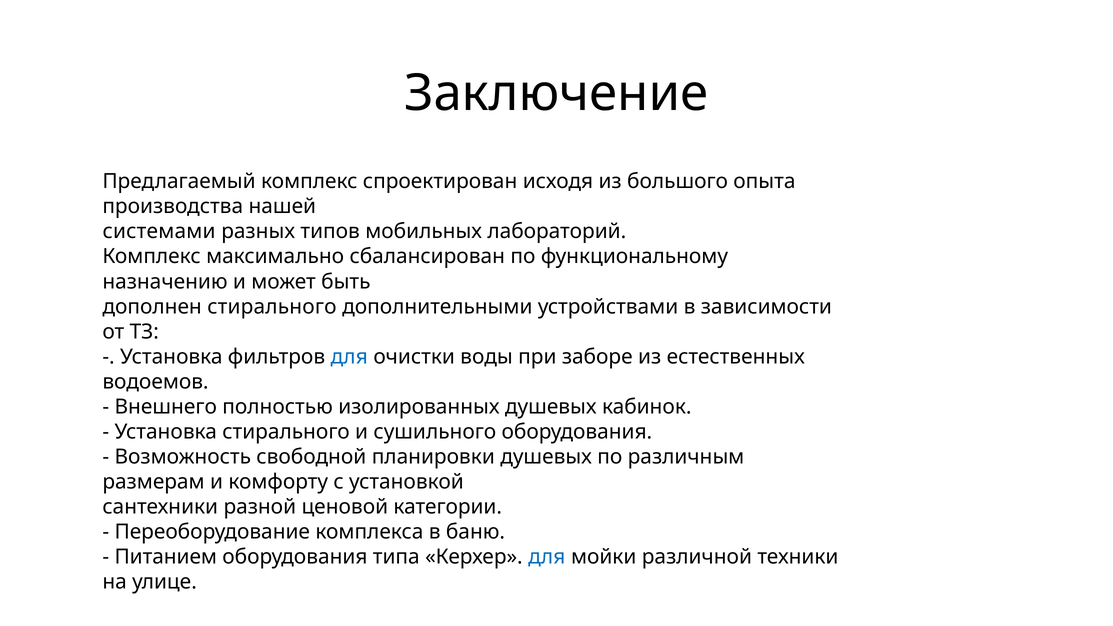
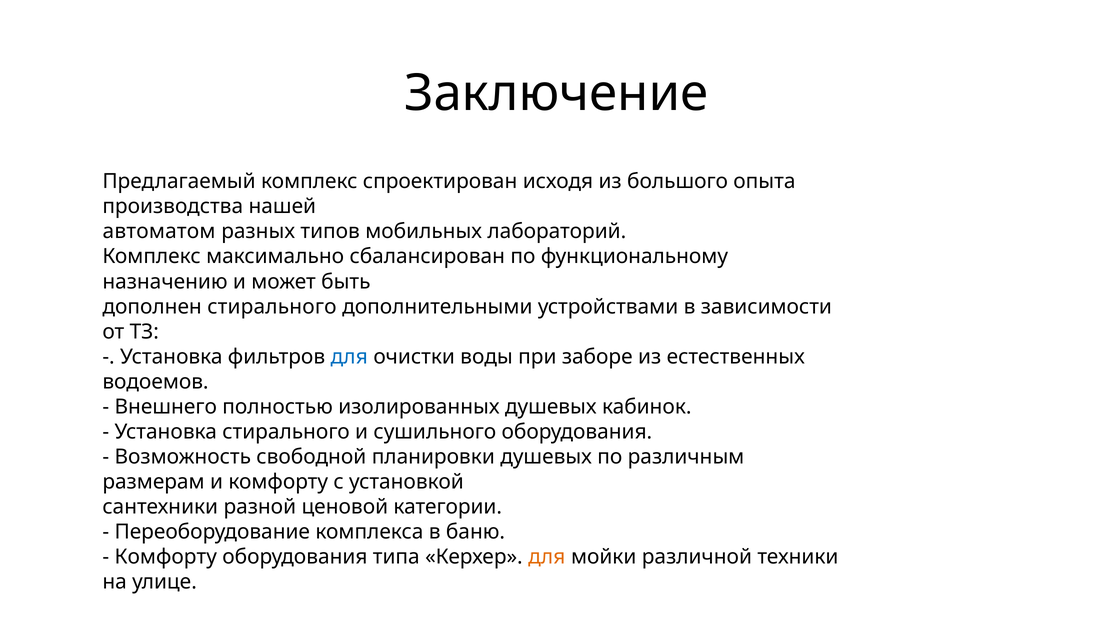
системами: системами -> автоматом (159, 232)
Питанием: Питанием -> Комфорту (166, 557)
для colour: blue -> orange (547, 557)
